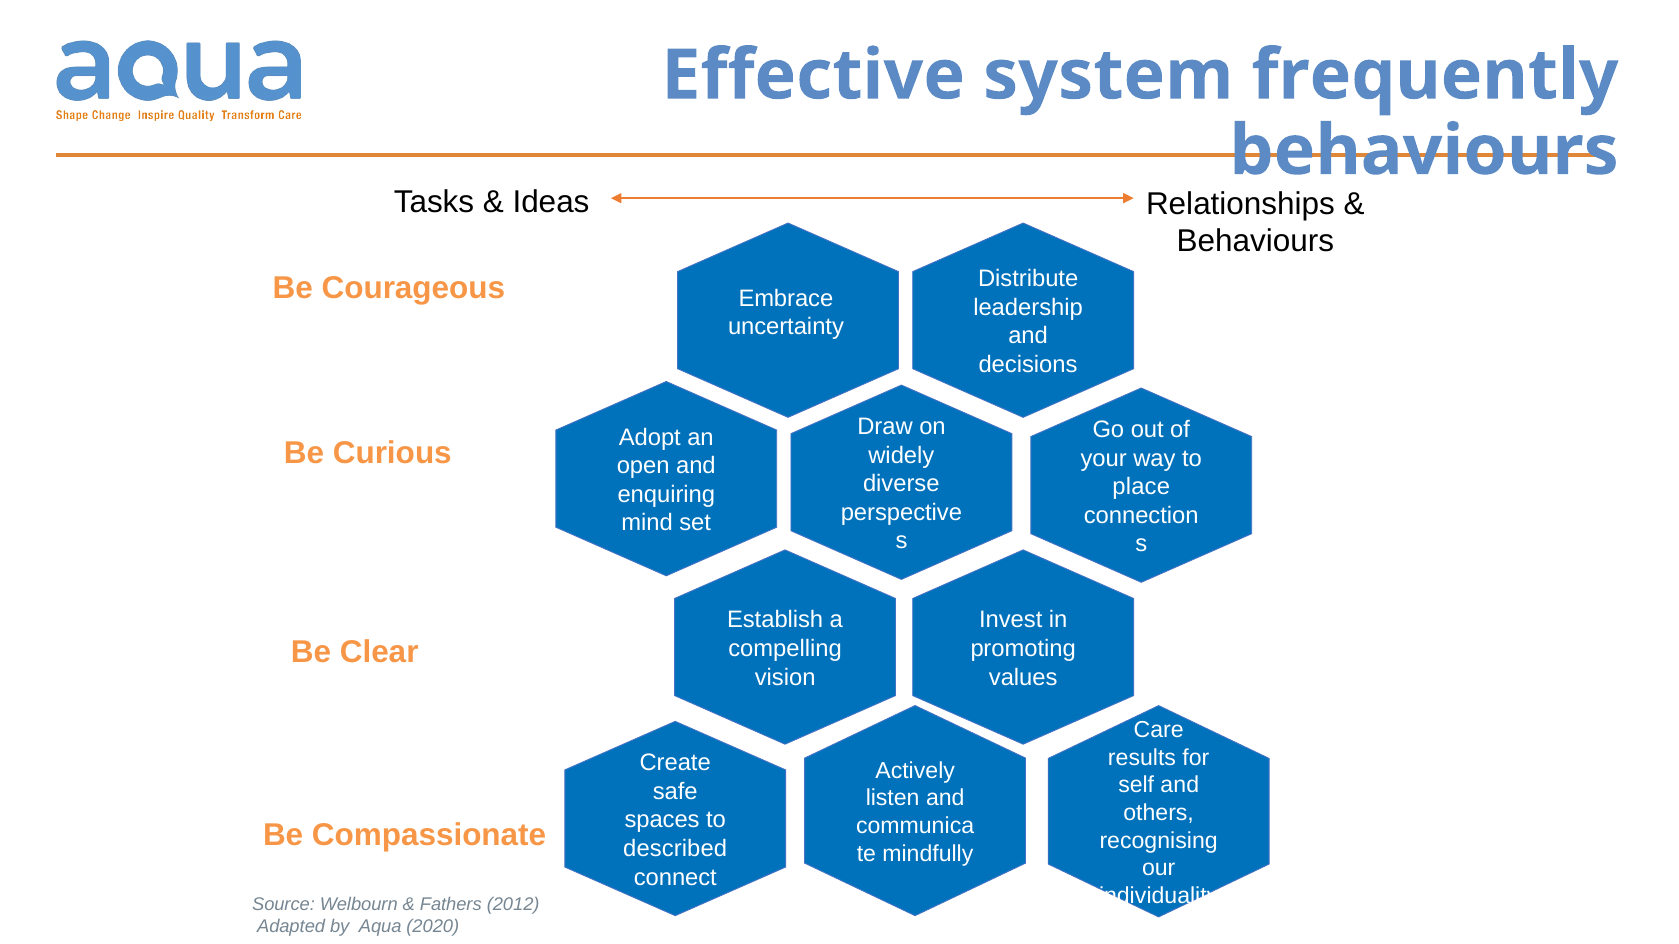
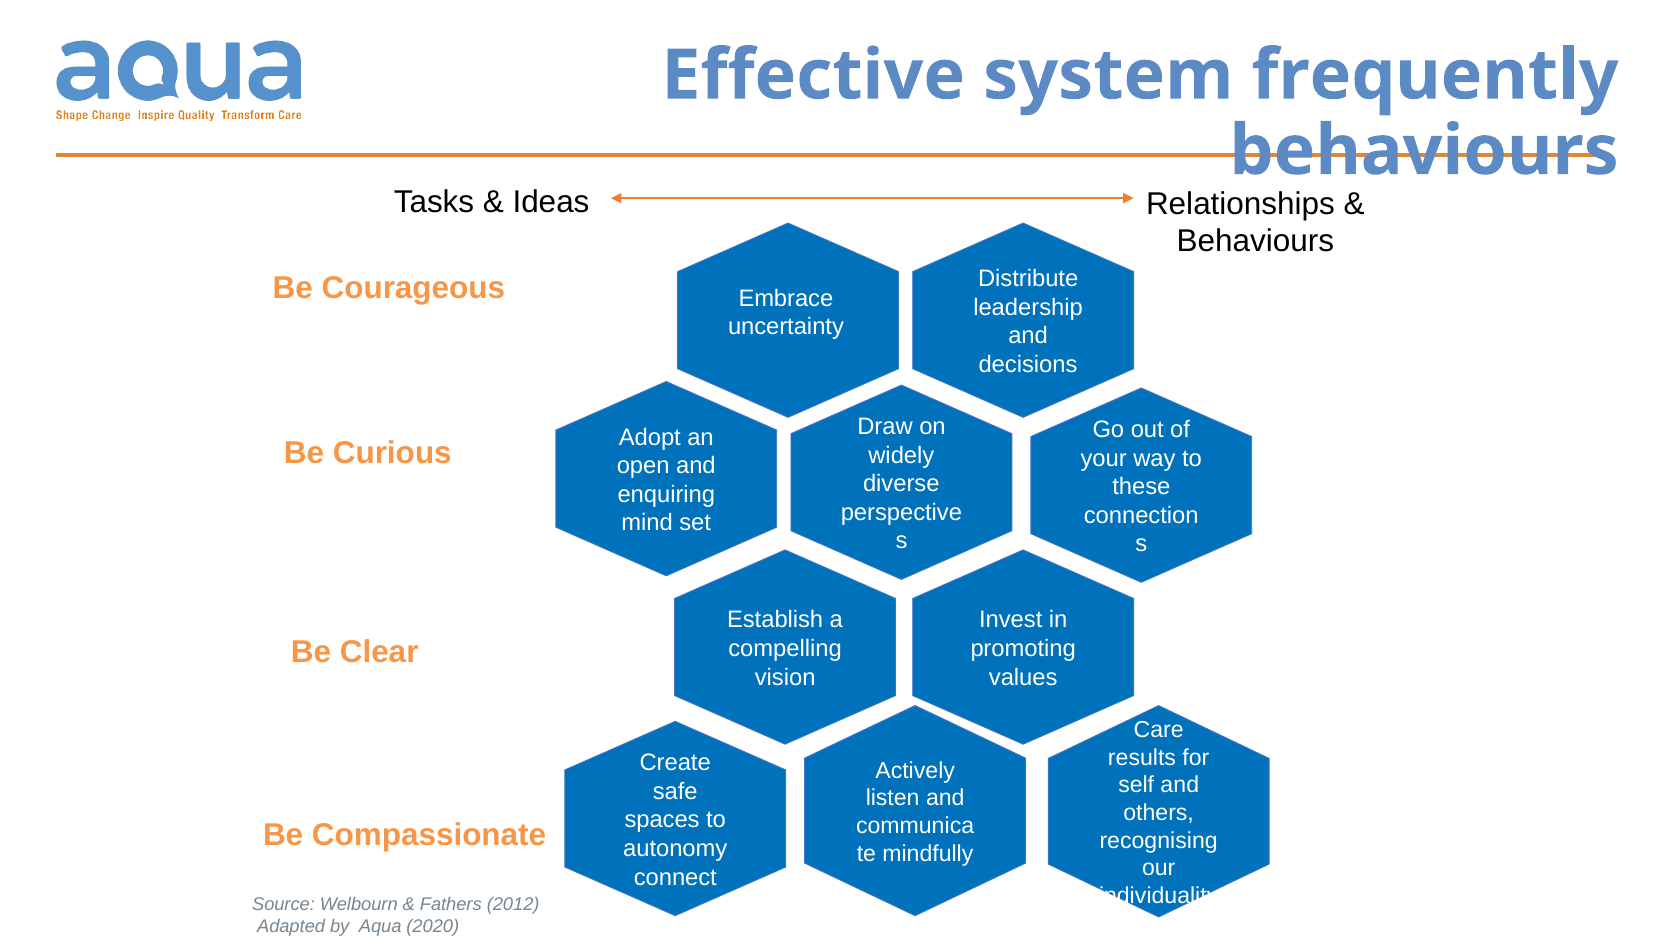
place: place -> these (1141, 487)
described: described -> autonomy (675, 849)
